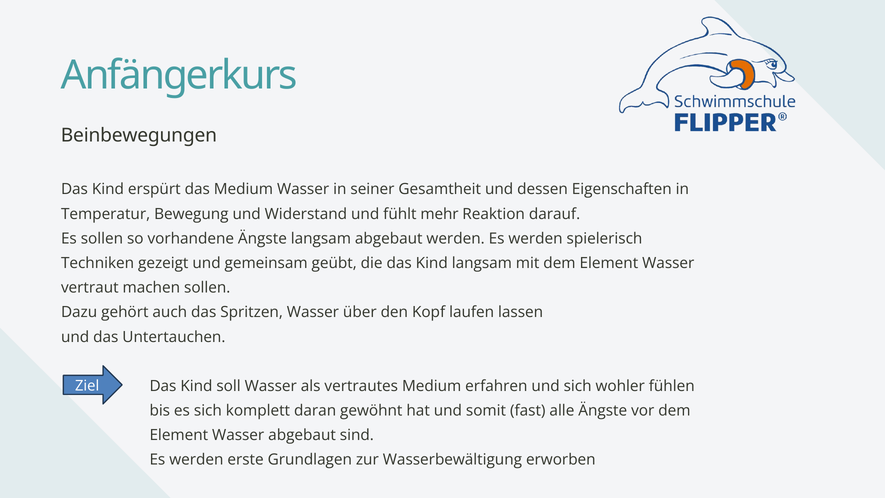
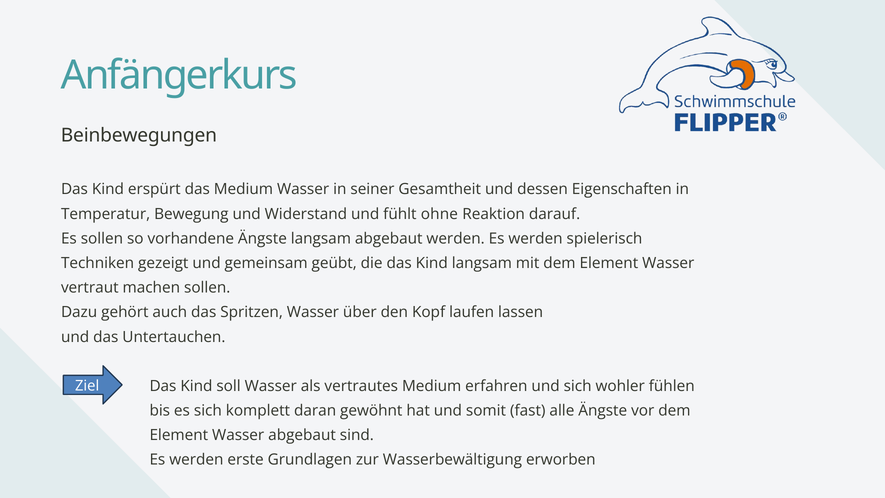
mehr: mehr -> ohne (439, 214)
